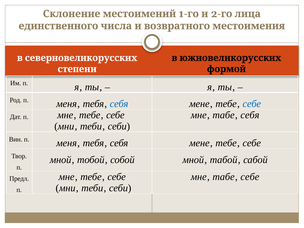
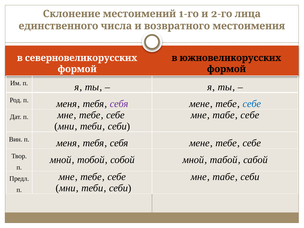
степени: степени -> формой (77, 69)
себя colour: blue -> purple (119, 104)
табе‚ себя: себя -> себе (250, 115)
табе‚ себе: себе -> себи (250, 177)
